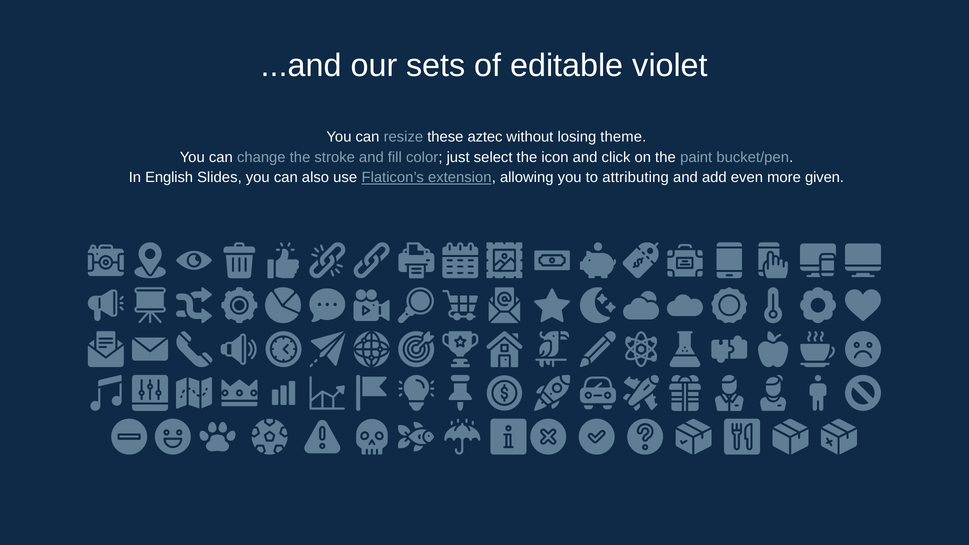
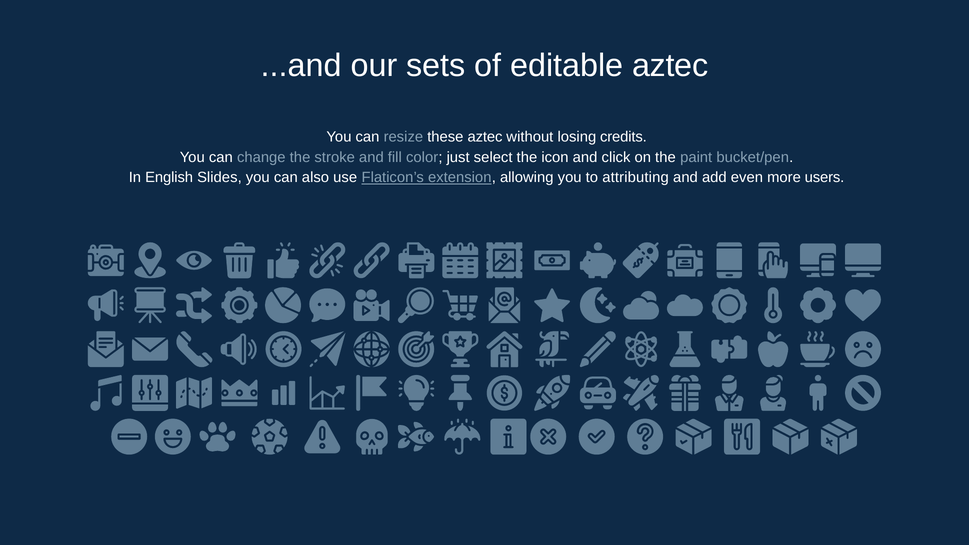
editable violet: violet -> aztec (670, 66)
theme: theme -> credits (623, 137)
given: given -> users (825, 178)
